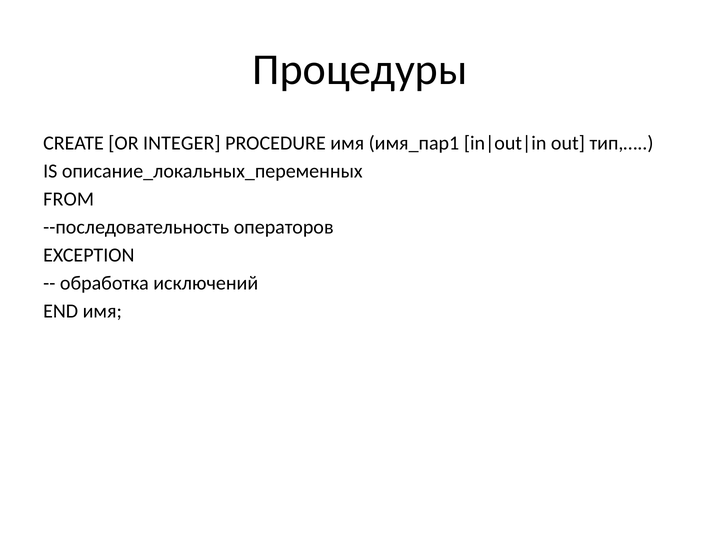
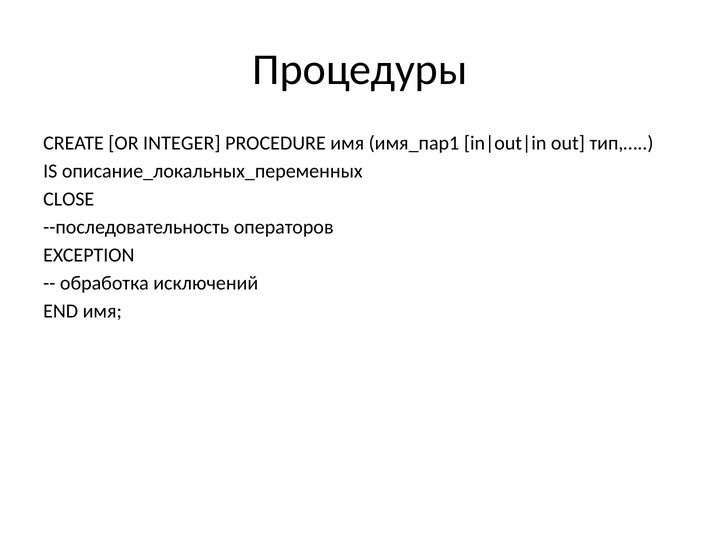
FROM: FROM -> CLOSE (69, 199)
